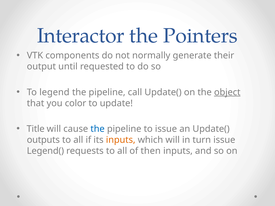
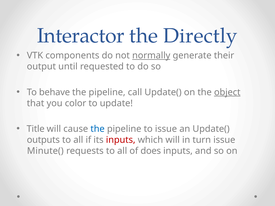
Pointers: Pointers -> Directly (200, 36)
normally underline: none -> present (151, 56)
legend: legend -> behave (55, 92)
inputs colour: orange -> red (121, 140)
Legend(: Legend( -> Minute( (45, 151)
then: then -> does (151, 151)
